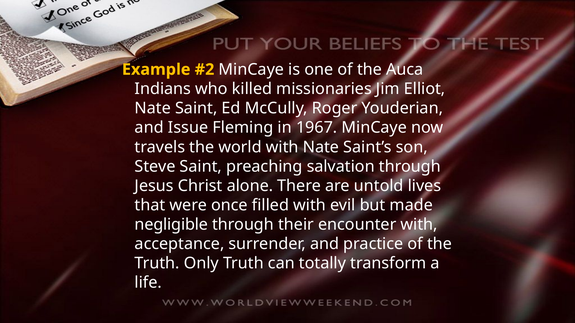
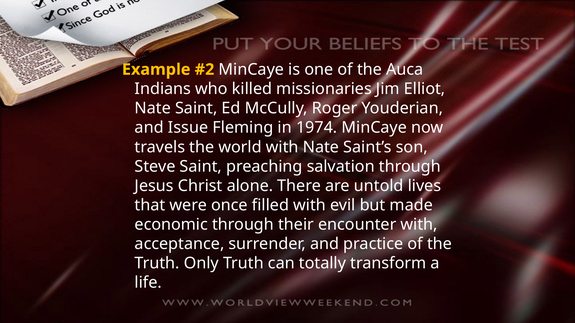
1967: 1967 -> 1974 (317, 128)
negligible: negligible -> economic (171, 225)
